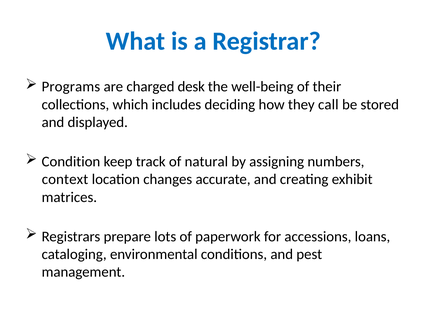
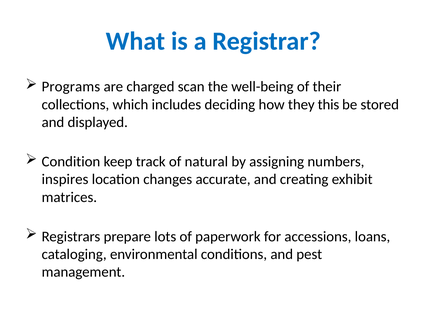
desk: desk -> scan (191, 87)
call: call -> this (328, 105)
context: context -> inspires (65, 180)
